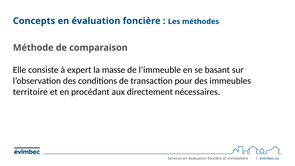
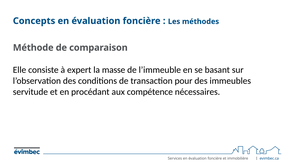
territoire: territoire -> servitude (30, 92)
directement: directement -> compétence (150, 92)
